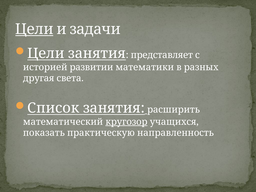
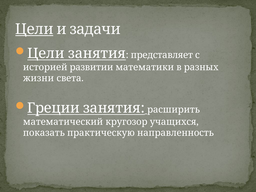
другая: другая -> жизни (39, 78)
Список: Список -> Греции (53, 108)
кругозор underline: present -> none (126, 122)
